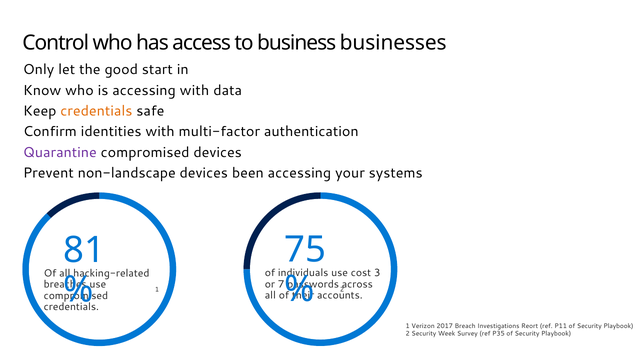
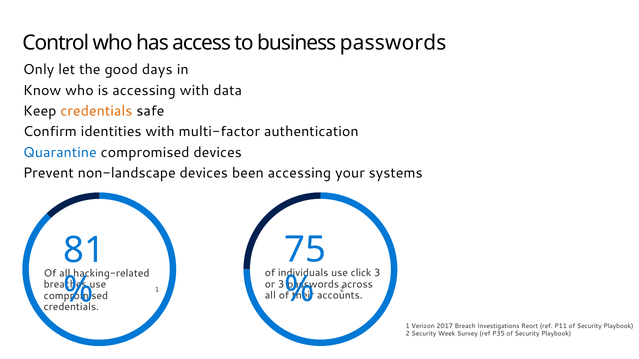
business businesses: businesses -> passwords (393, 43)
start: start -> days (157, 70)
Quarantine colour: purple -> blue (60, 153)
cost: cost -> click (361, 273)
or 7: 7 -> 3 (281, 285)
